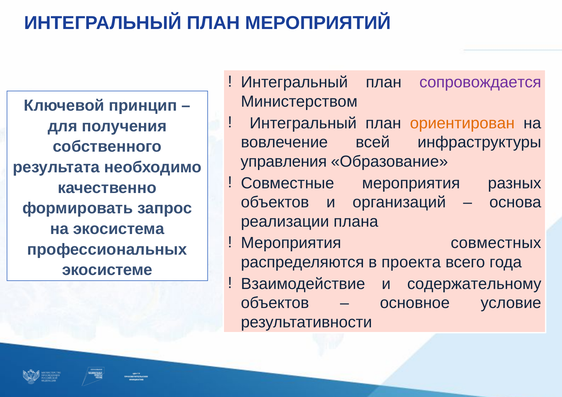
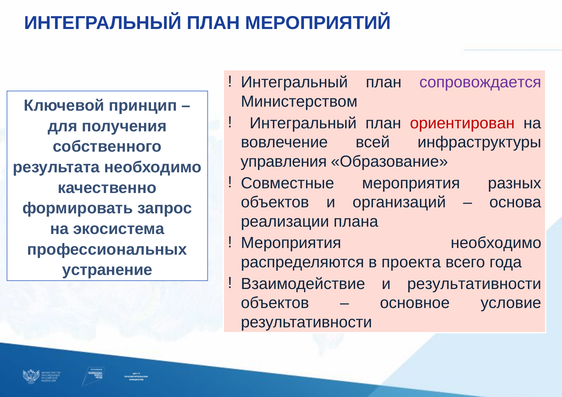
ориентирован colour: orange -> red (462, 123)
Мероприятия совместных: совместных -> необходимо (496, 243)
экосистеме: экосистеме -> устранение (107, 270)
и содержательному: содержательному -> результативности (474, 284)
